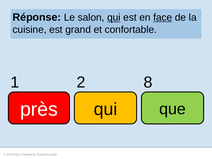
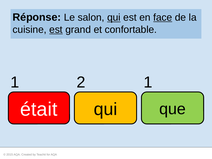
est underline: none -> present (56, 30)
2 8: 8 -> 1 (148, 82)
près: près -> était (39, 109)
